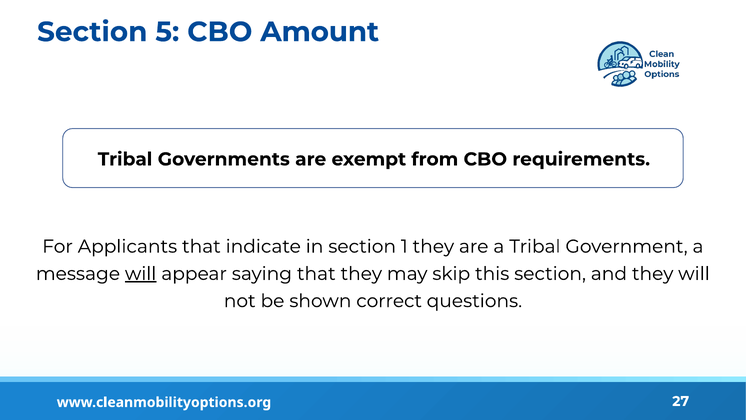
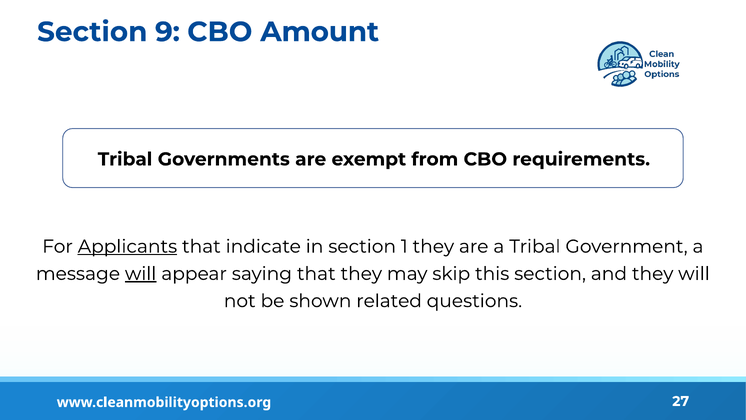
5: 5 -> 9 (167, 32)
Applicants underline: none -> present (127, 246)
correct: correct -> related (389, 301)
